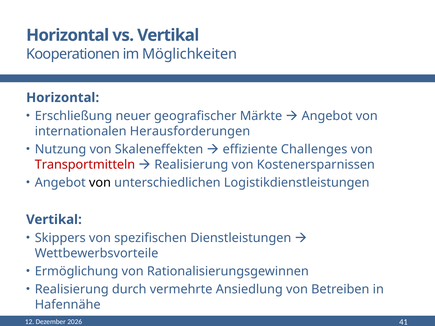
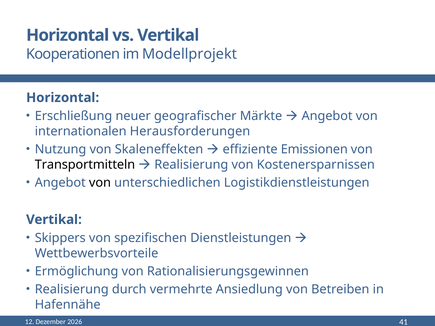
Möglichkeiten: Möglichkeiten -> Modellprojekt (190, 54)
Challenges: Challenges -> Emissionen (314, 150)
Transportmitteln colour: red -> black (85, 165)
